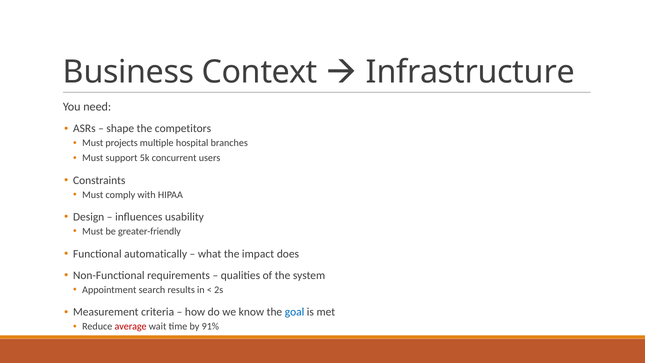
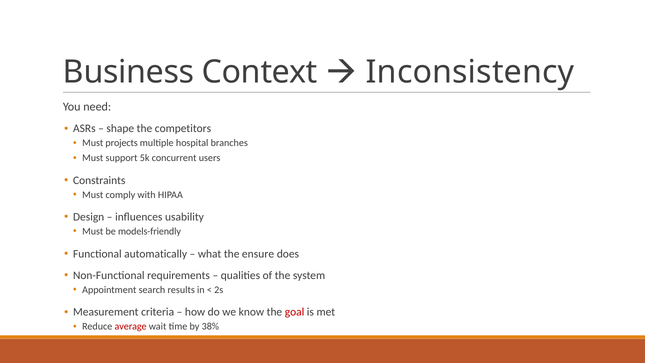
Infrastructure: Infrastructure -> Inconsistency (470, 72)
greater-friendly: greater-friendly -> models-friendly (150, 231)
impact: impact -> ensure (258, 254)
goal colour: blue -> red (295, 312)
91%: 91% -> 38% (210, 326)
